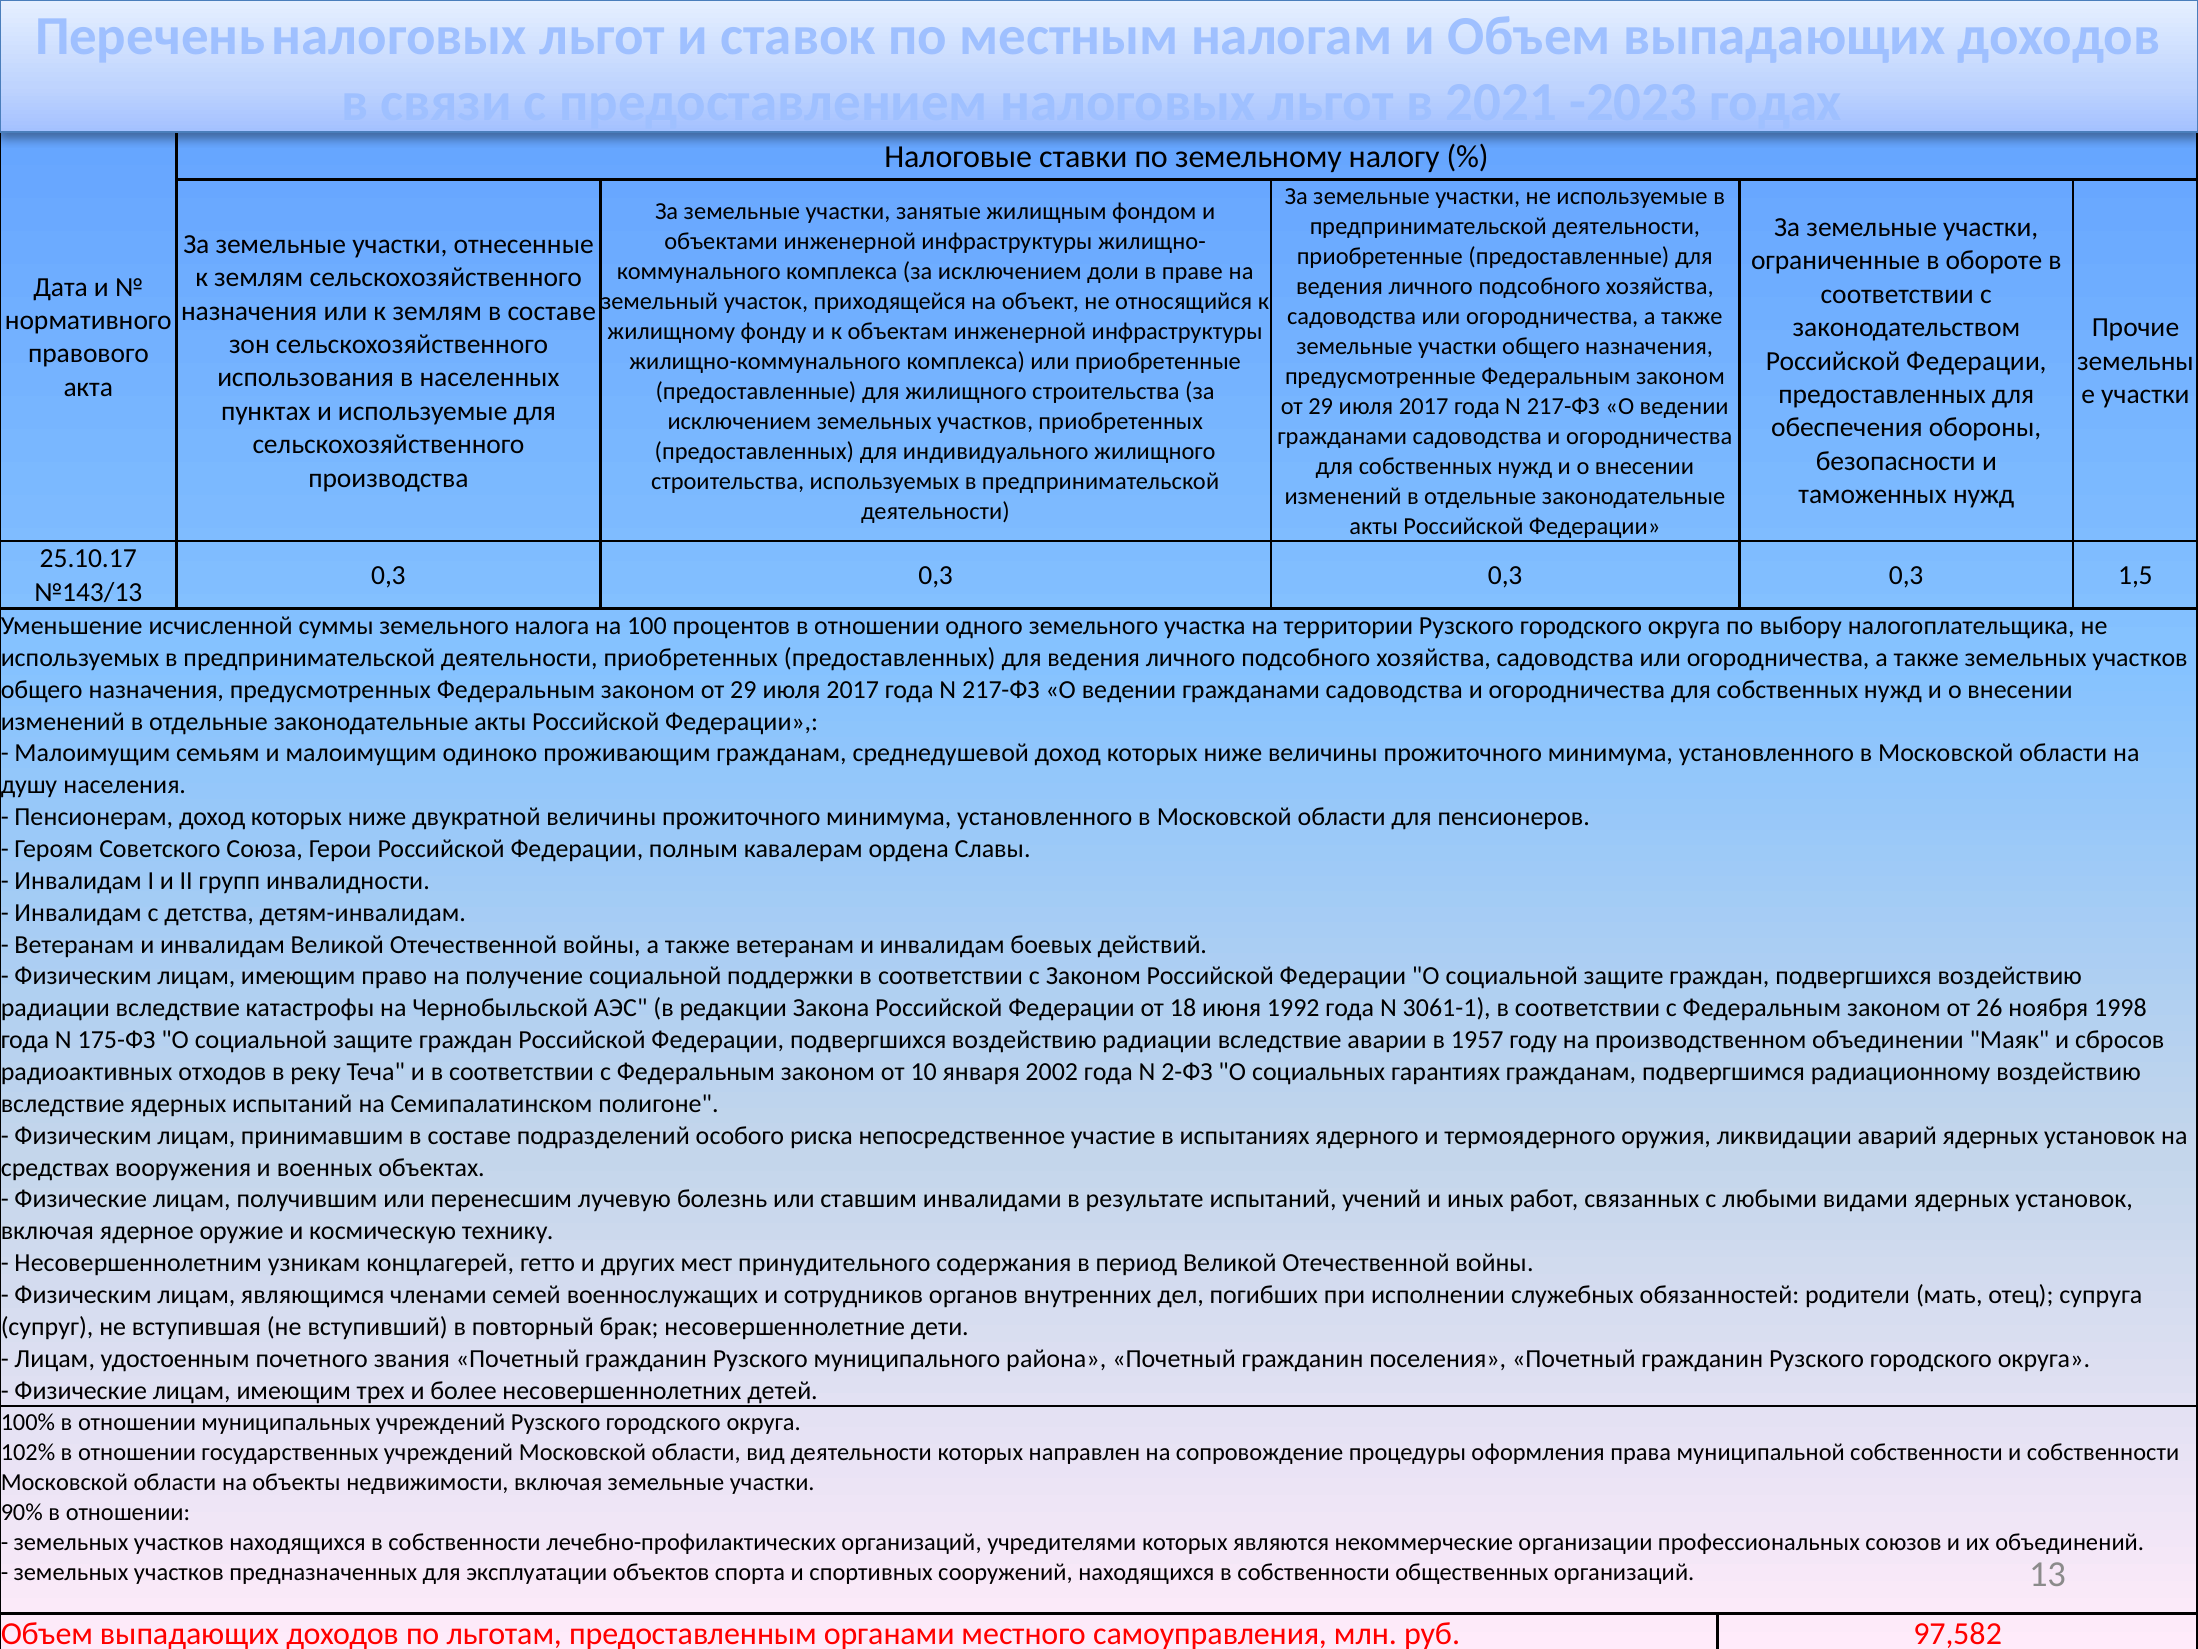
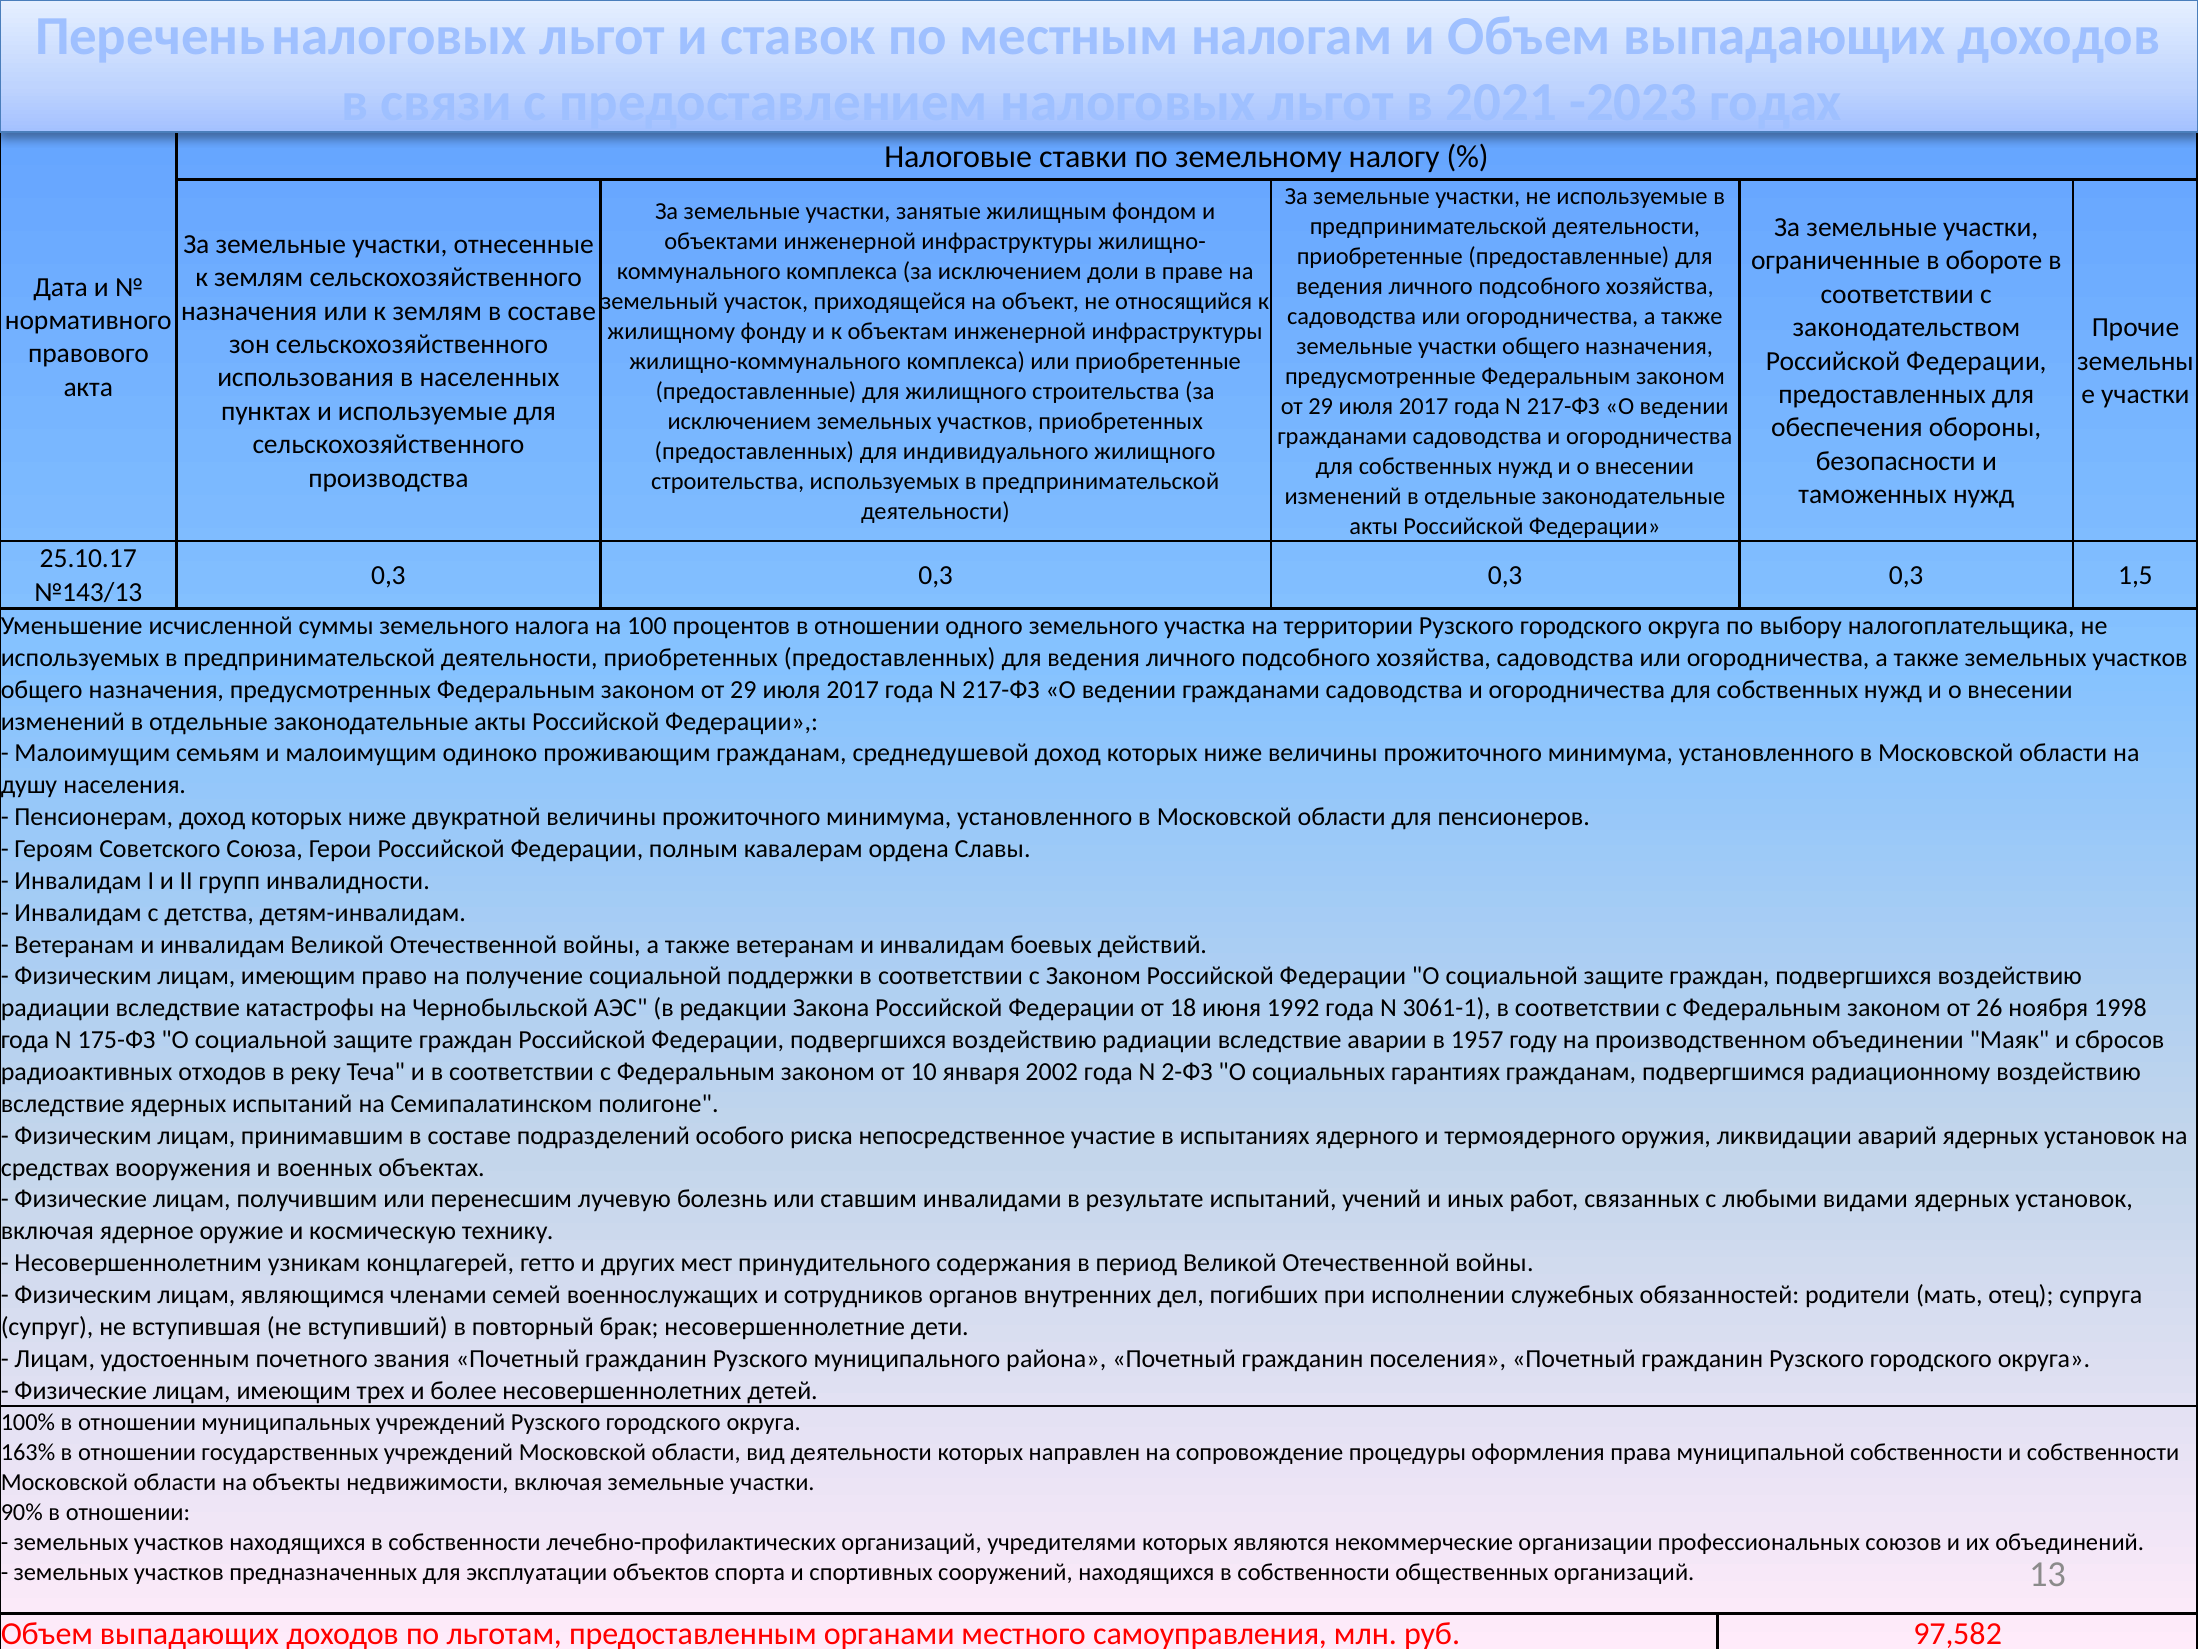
102%: 102% -> 163% (28, 1452)
